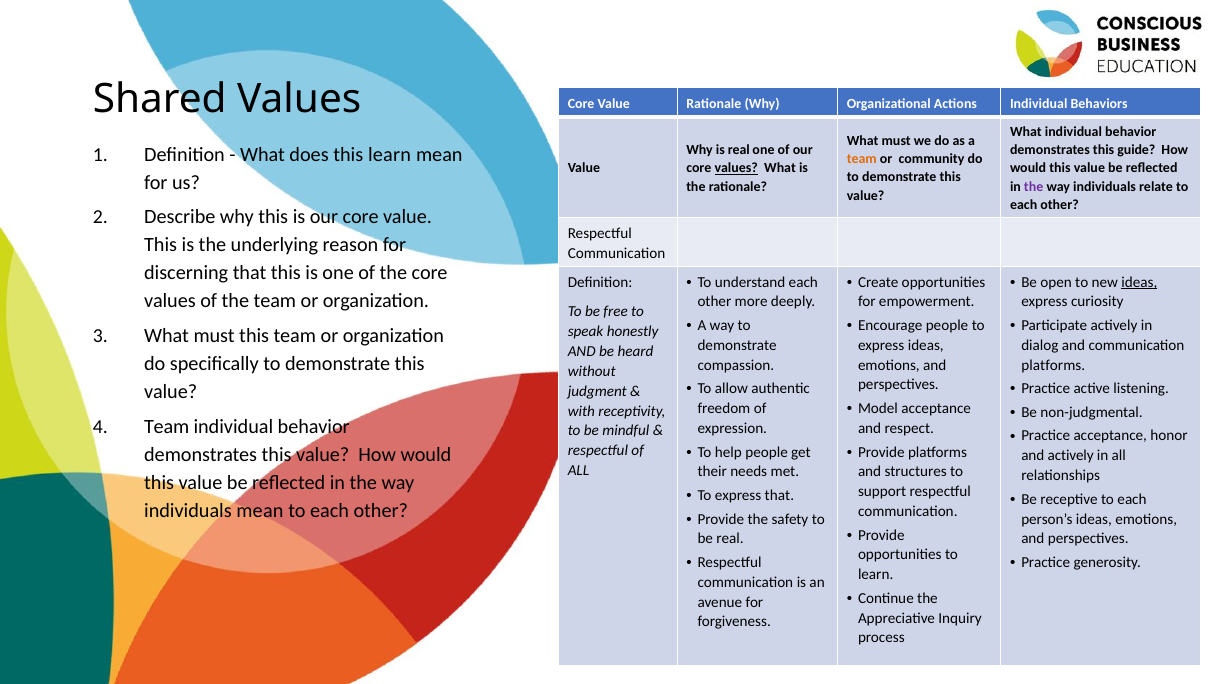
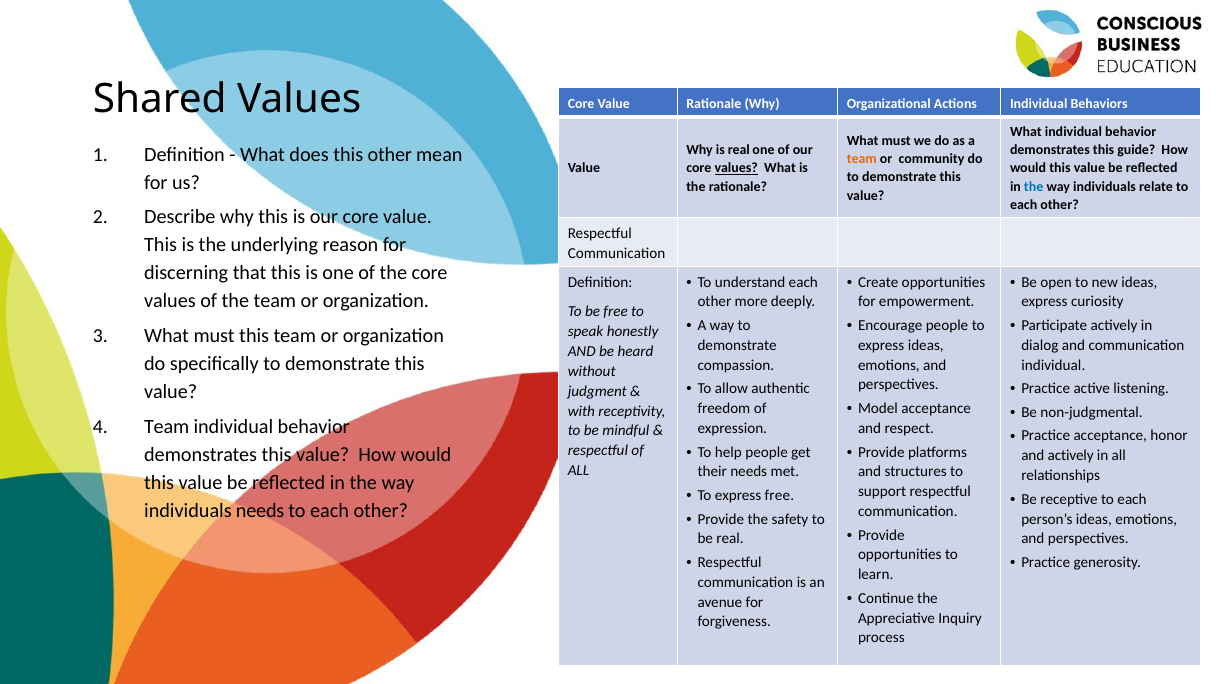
this learn: learn -> other (390, 154)
the colour: purple -> blue (1034, 187)
ideas underline: present -> none (1139, 282)
platforms: platforms -> individual (1053, 365)
express that: that -> free (779, 495)
individuals mean: mean -> needs (260, 511)
